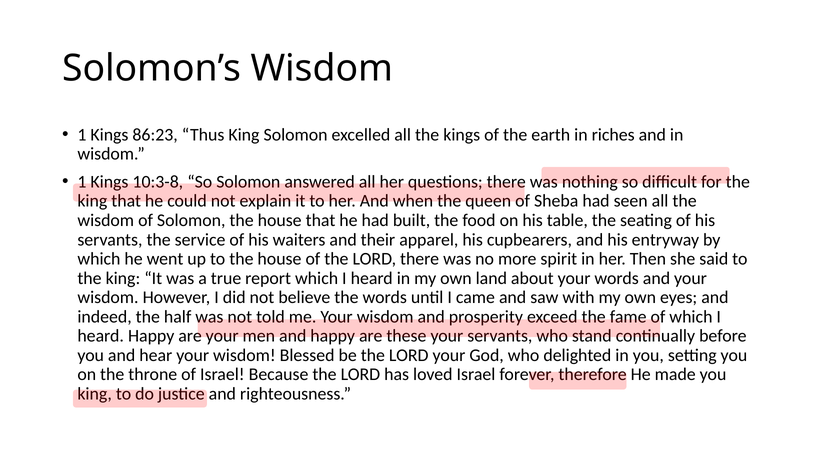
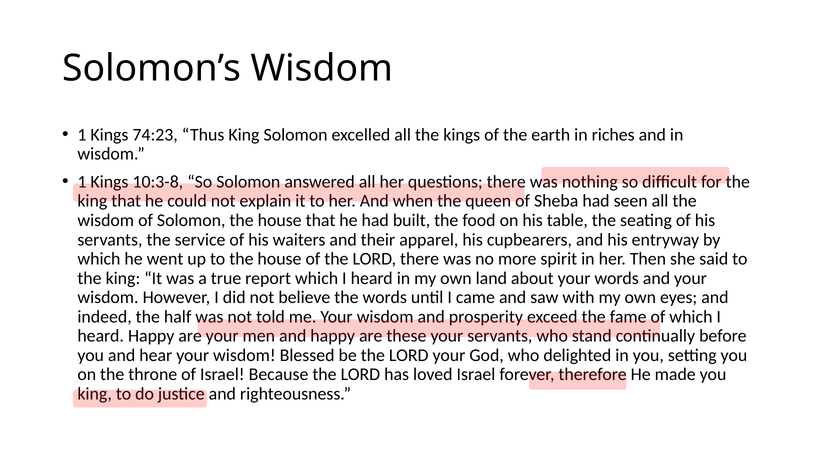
86:23: 86:23 -> 74:23 (155, 135)
